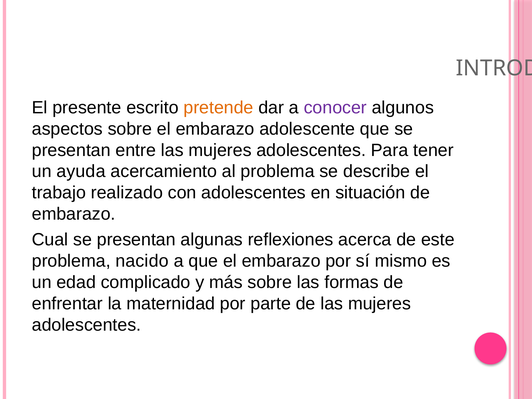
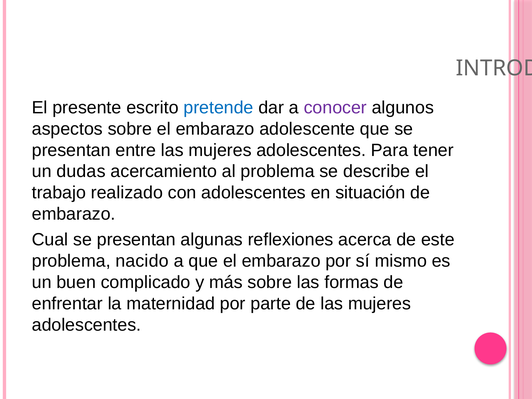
pretende colour: orange -> blue (219, 108)
ayuda: ayuda -> dudas (81, 171)
edad: edad -> buen (76, 282)
